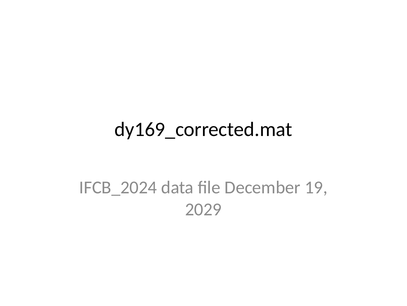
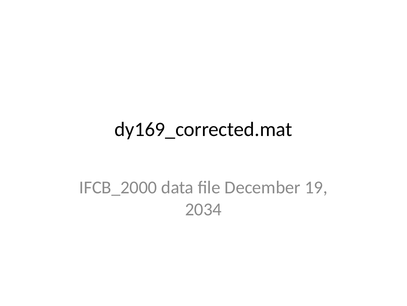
IFCB_2024: IFCB_2024 -> IFCB_2000 (118, 187)
2029: 2029 -> 2034 (203, 209)
